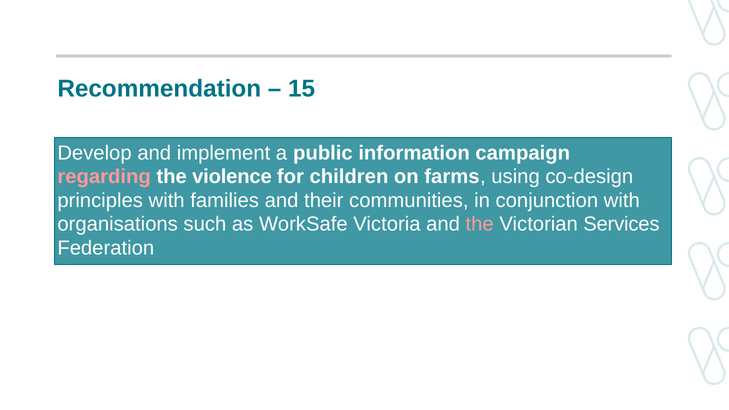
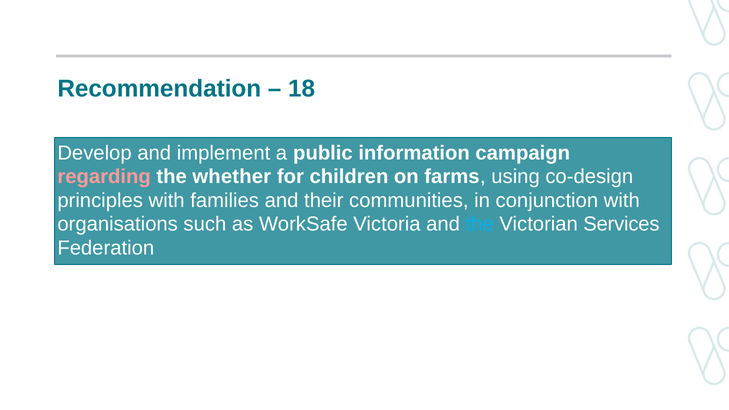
15: 15 -> 18 (302, 89)
violence: violence -> whether (232, 177)
the colour: pink -> light blue (480, 224)
